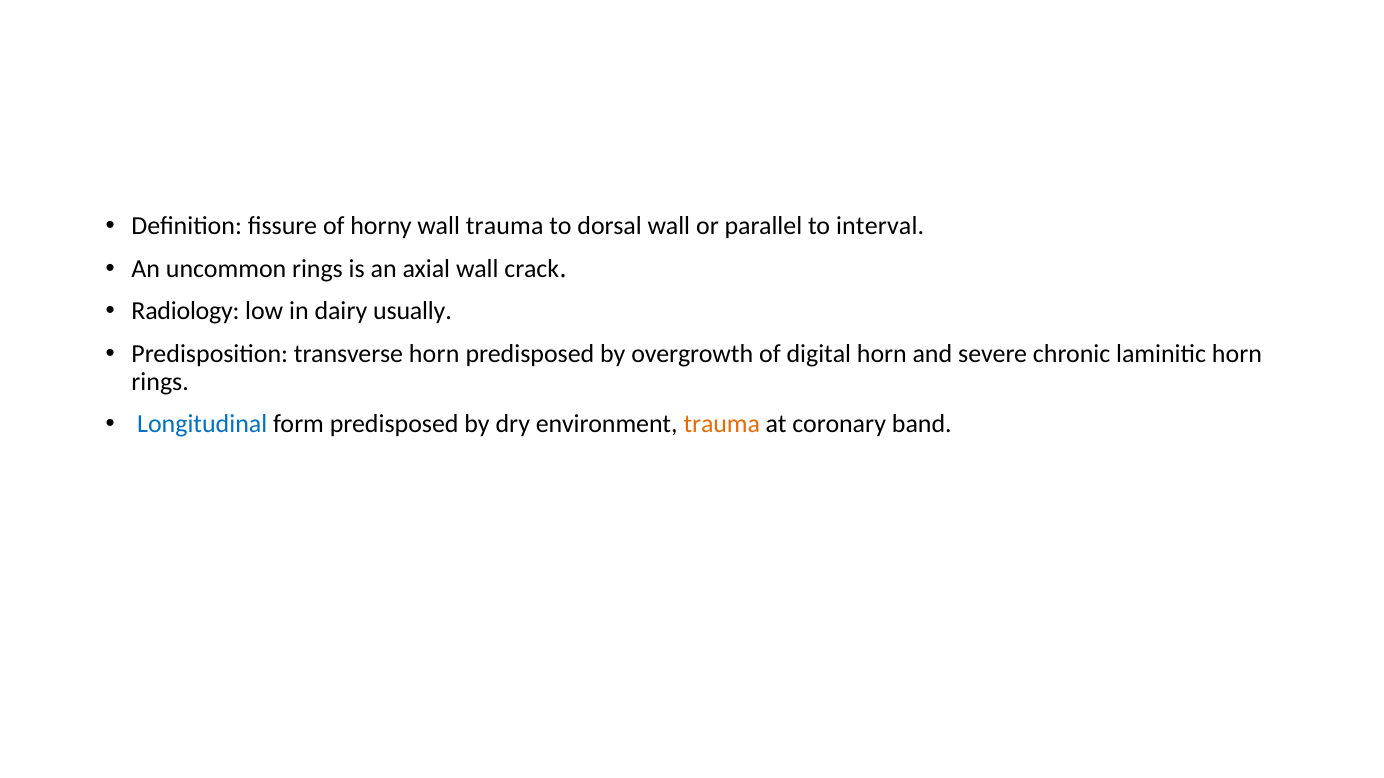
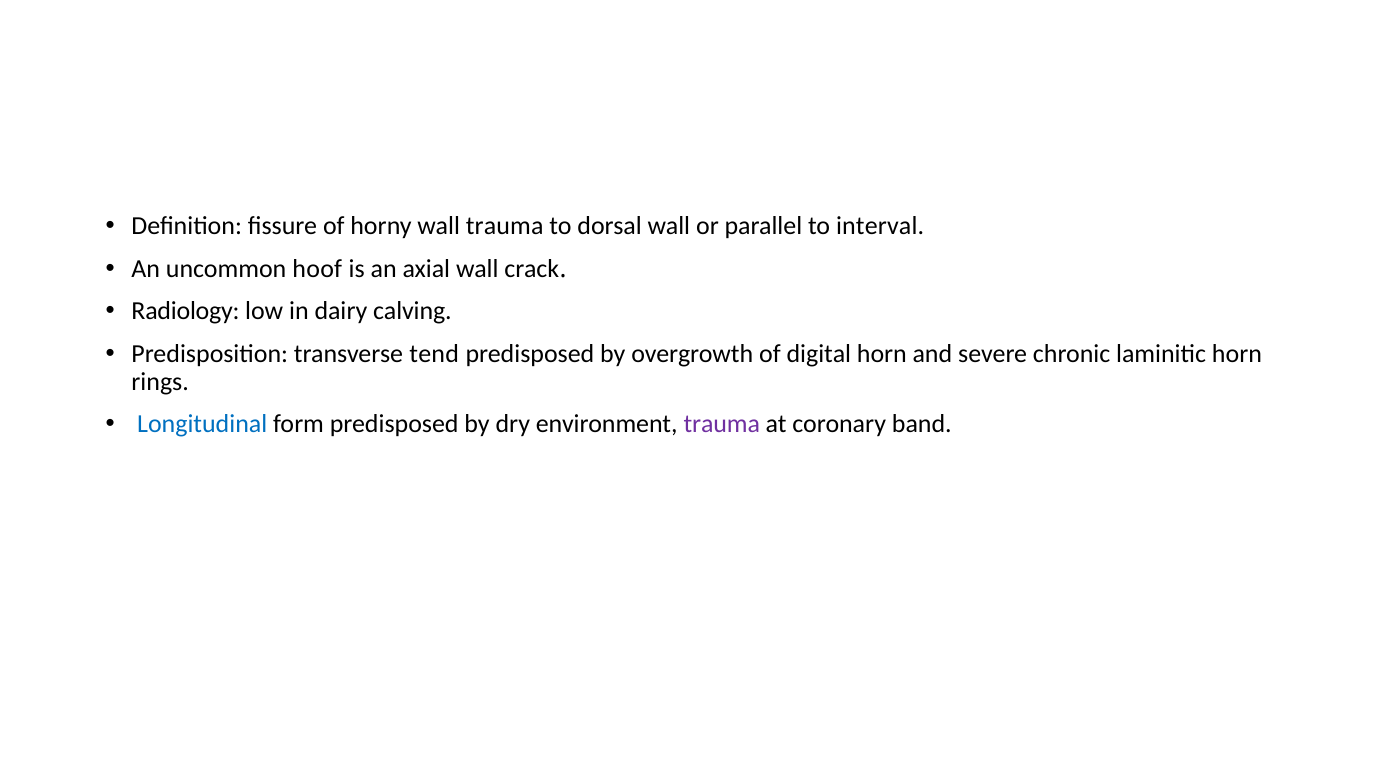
uncommon rings: rings -> hoof (317, 269)
usually: usually -> calving (412, 311)
transverse horn: horn -> tend (434, 354)
trauma colour: orange -> purple (722, 424)
